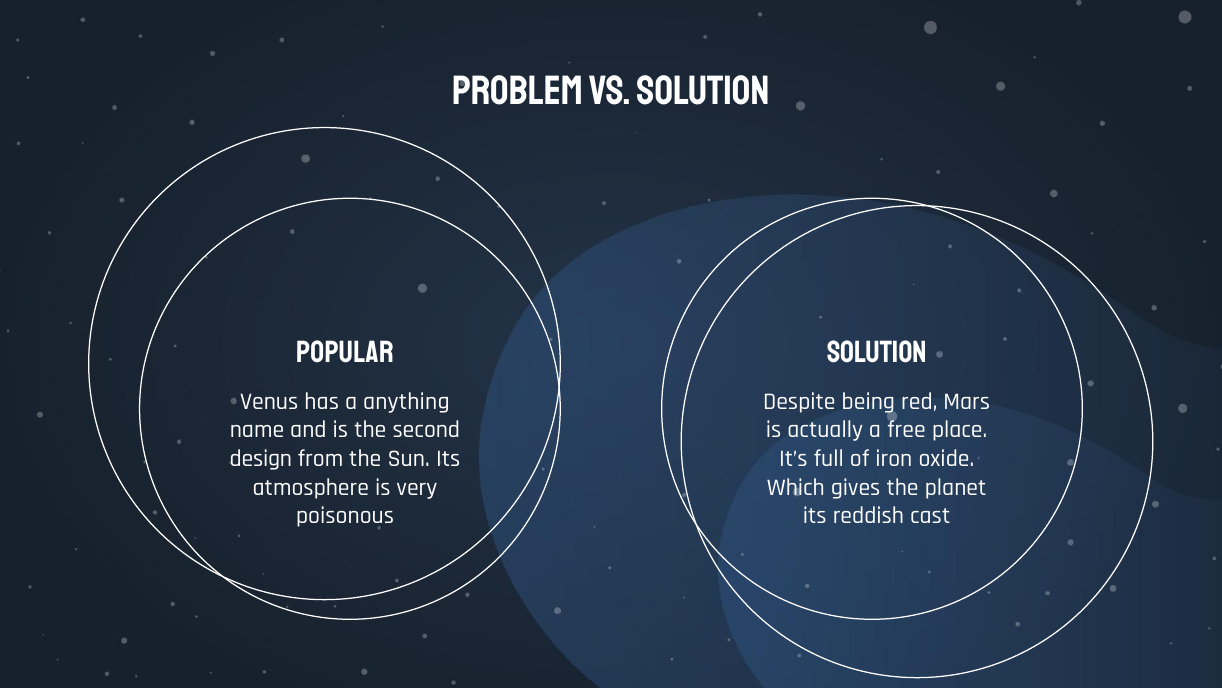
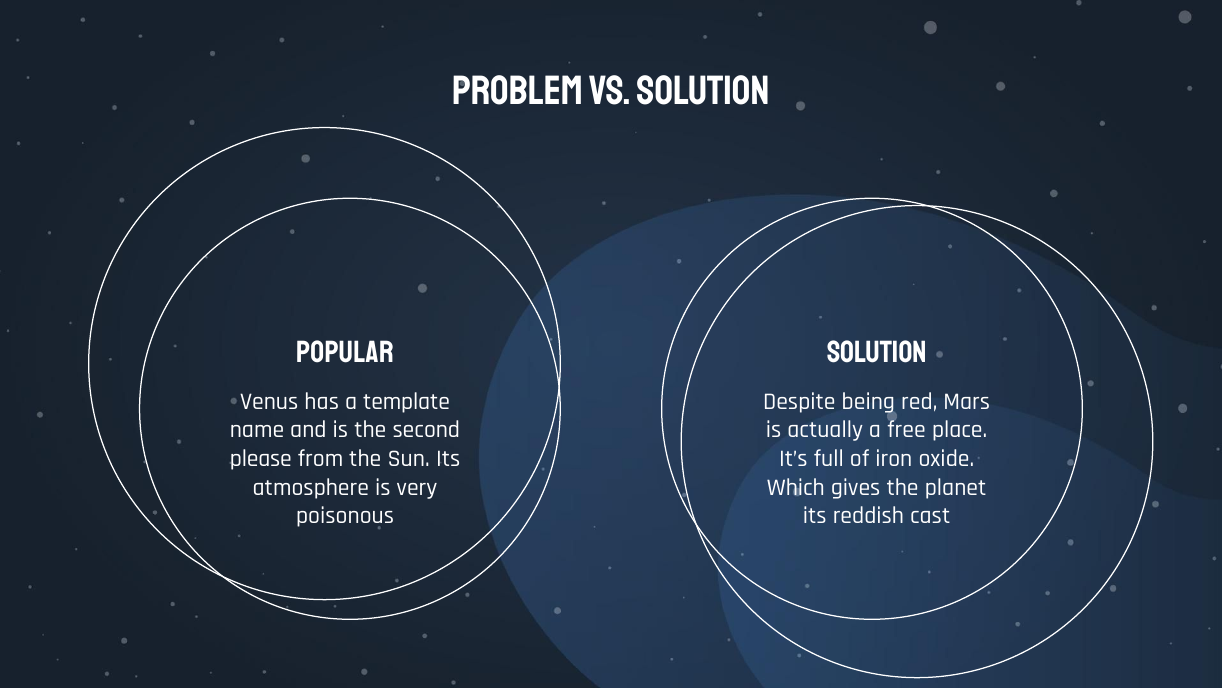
anything: anything -> template (407, 401)
design: design -> please (261, 458)
